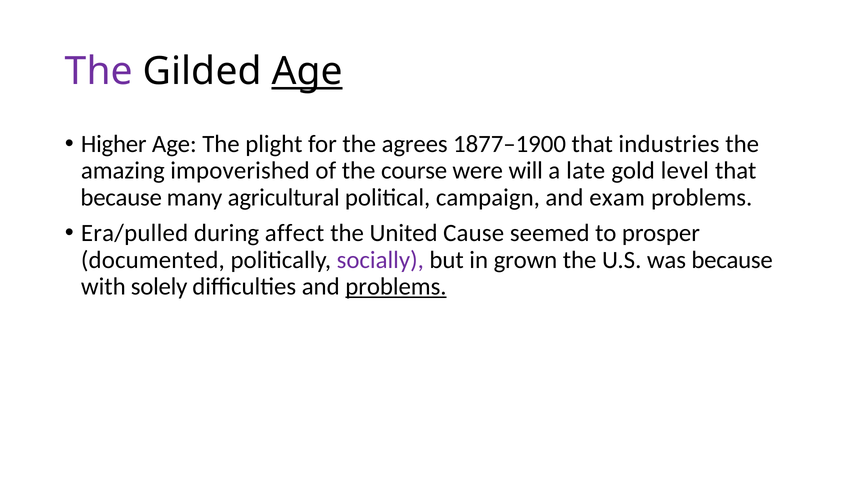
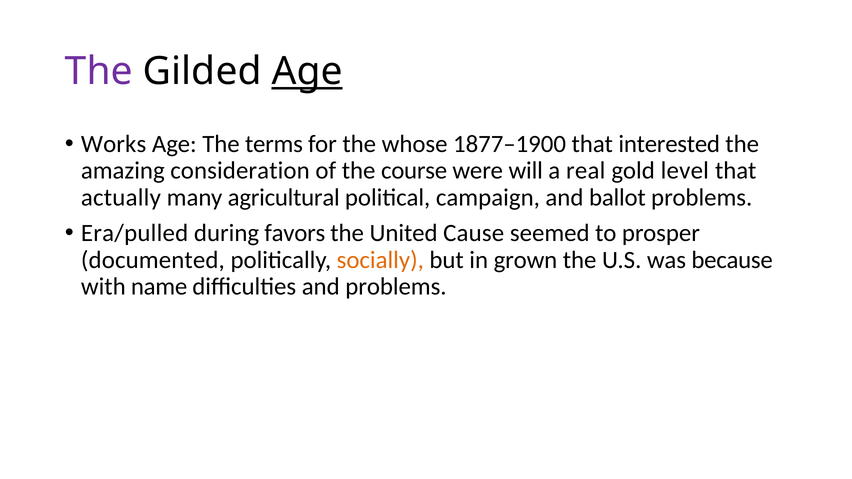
Higher: Higher -> Works (114, 144)
plight: plight -> terms (274, 144)
agrees: agrees -> whose (415, 144)
industries: industries -> interested (669, 144)
impoverished: impoverished -> consideration (240, 171)
late: late -> real (586, 171)
because: because -> actually (121, 198)
exam: exam -> ballot (617, 198)
affect: affect -> favors (295, 233)
socially colour: purple -> orange (380, 260)
solely: solely -> name (159, 287)
problems underline: present -> none (396, 287)
